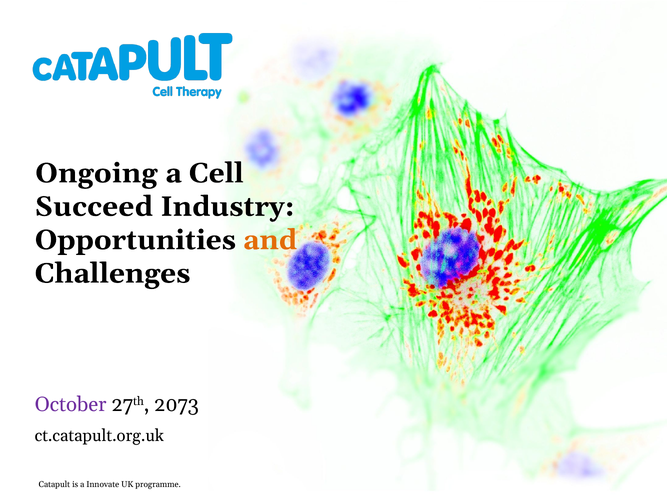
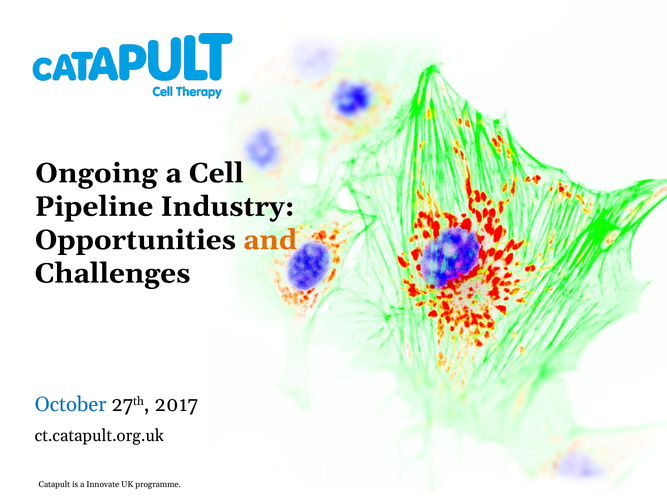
Succeed: Succeed -> Pipeline (94, 206)
October colour: purple -> blue (71, 404)
2073: 2073 -> 2017 (176, 404)
